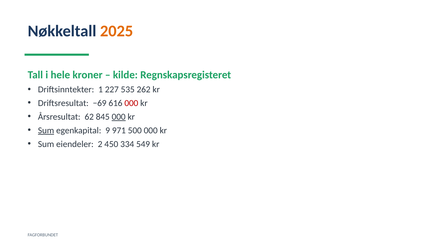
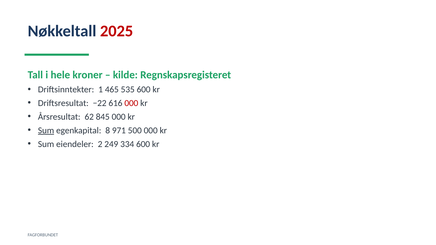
2025 colour: orange -> red (117, 31)
227: 227 -> 465 (112, 90)
535 262: 262 -> 600 (144, 90)
−69: −69 -> −22 (100, 103)
000 underline: present -> none (119, 117)
9: 9 -> 8 (108, 131)
450: 450 -> 249 (111, 144)
334 549: 549 -> 600 (143, 144)
